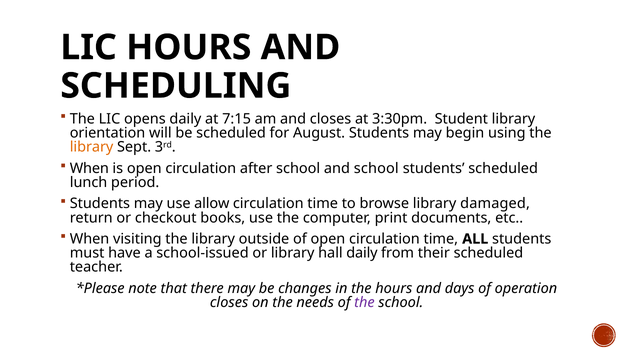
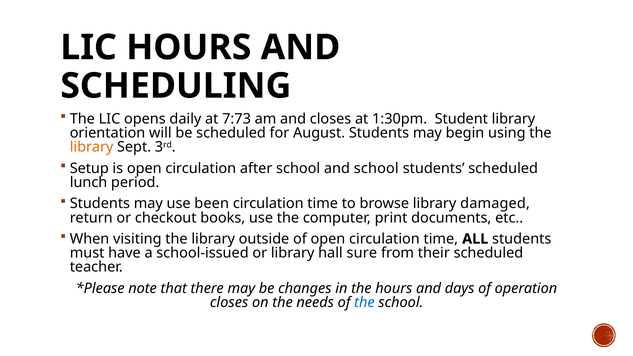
7:15: 7:15 -> 7:73 (237, 119)
3:30pm: 3:30pm -> 1:30pm (400, 119)
When: When -> Setup (89, 168)
allow: allow -> been (212, 204)
hall daily: daily -> sure (362, 253)
the colour: purple -> blue (364, 302)
